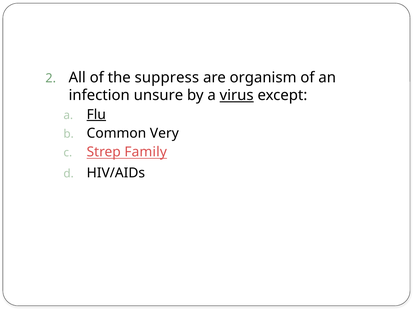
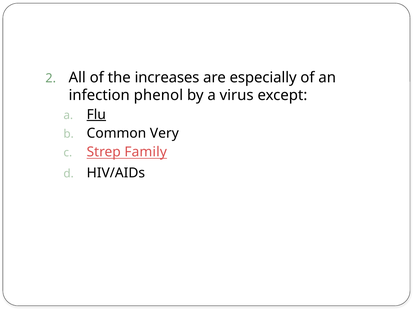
suppress: suppress -> increases (167, 77)
organism: organism -> especially (263, 77)
unsure: unsure -> phenol (158, 95)
virus underline: present -> none (237, 95)
